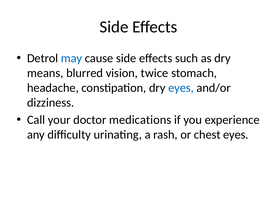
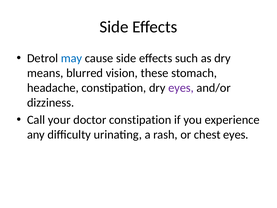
twice: twice -> these (155, 73)
eyes colour: blue -> purple (181, 88)
doctor medications: medications -> constipation (140, 120)
